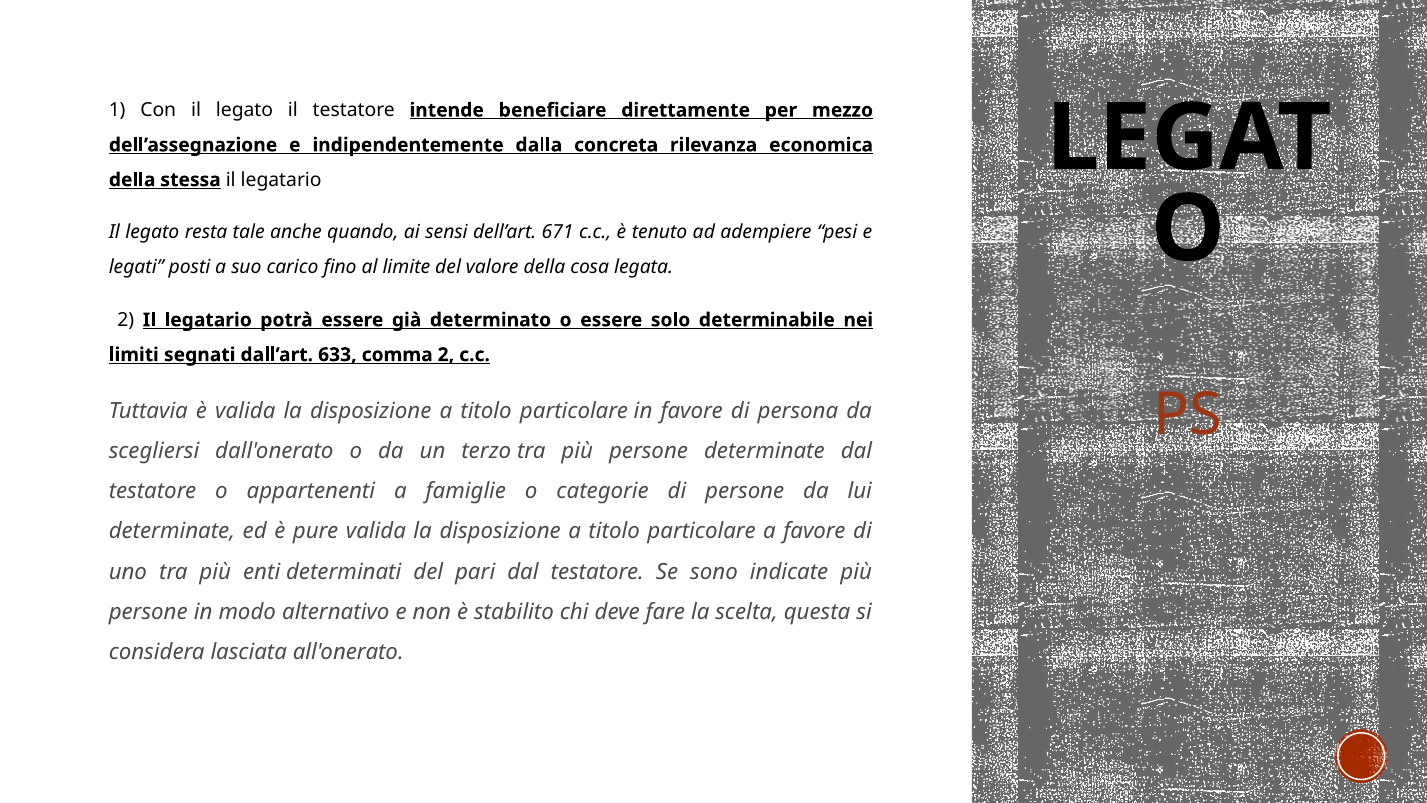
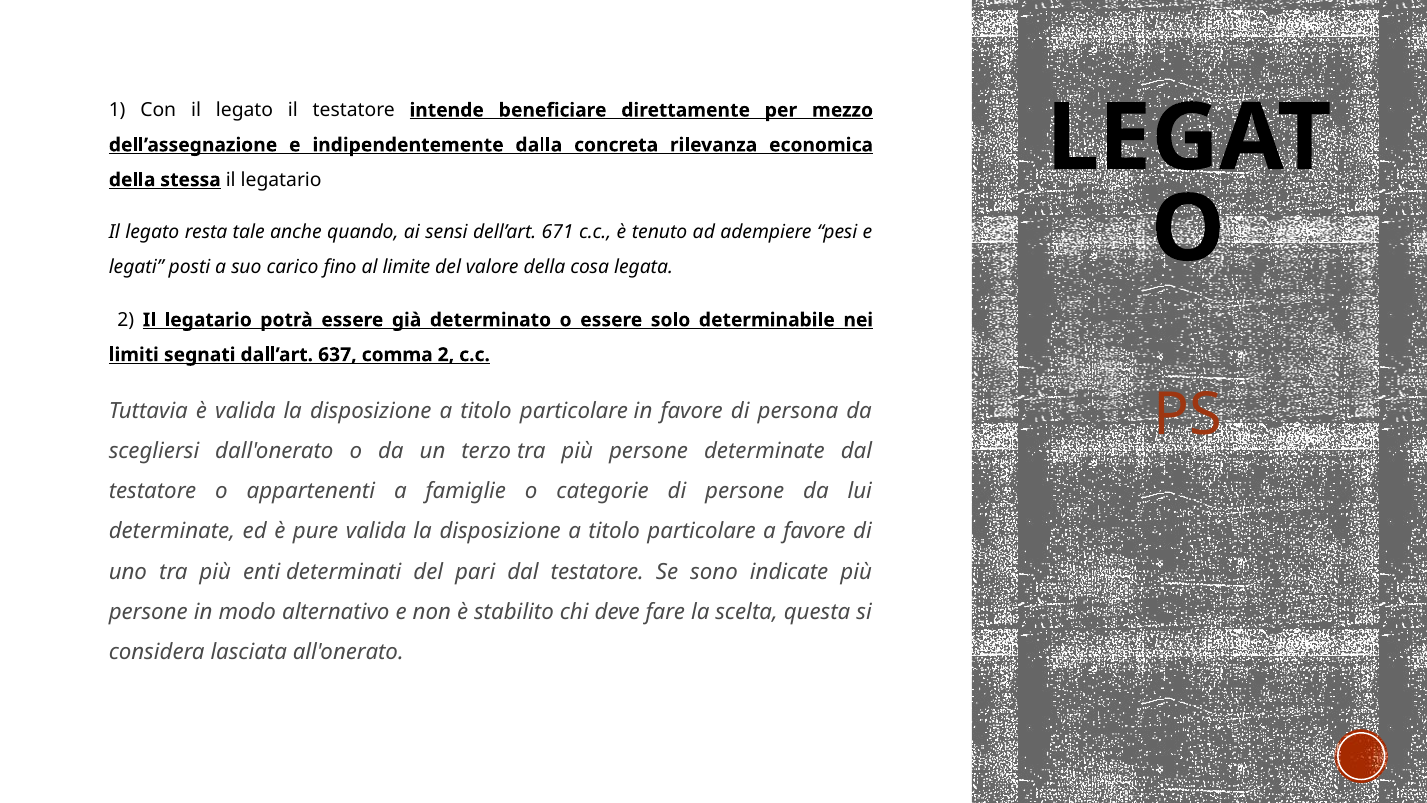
633: 633 -> 637 (337, 355)
